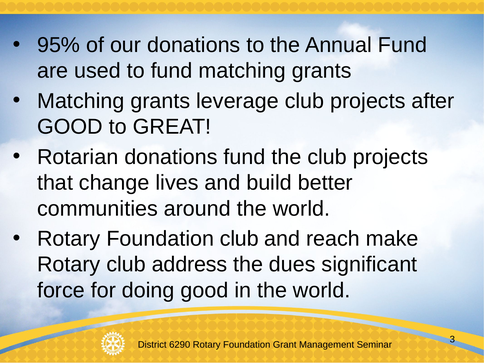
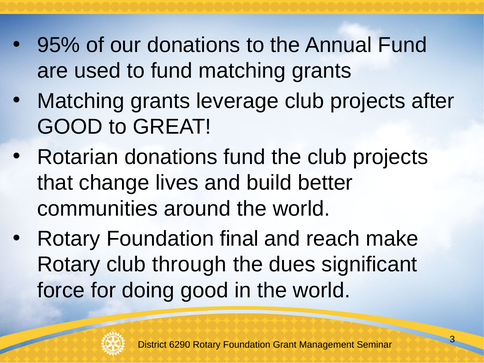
Foundation club: club -> final (239, 239)
address: address -> through (189, 265)
